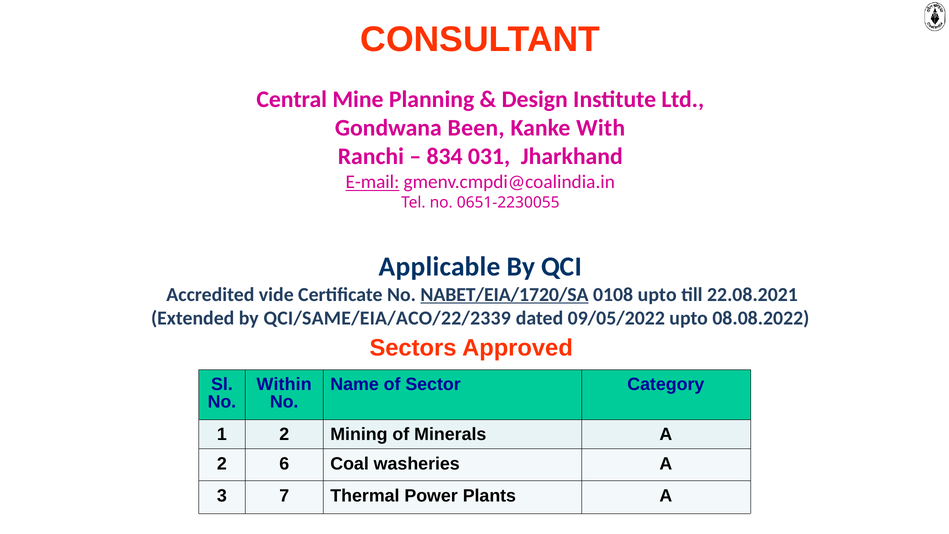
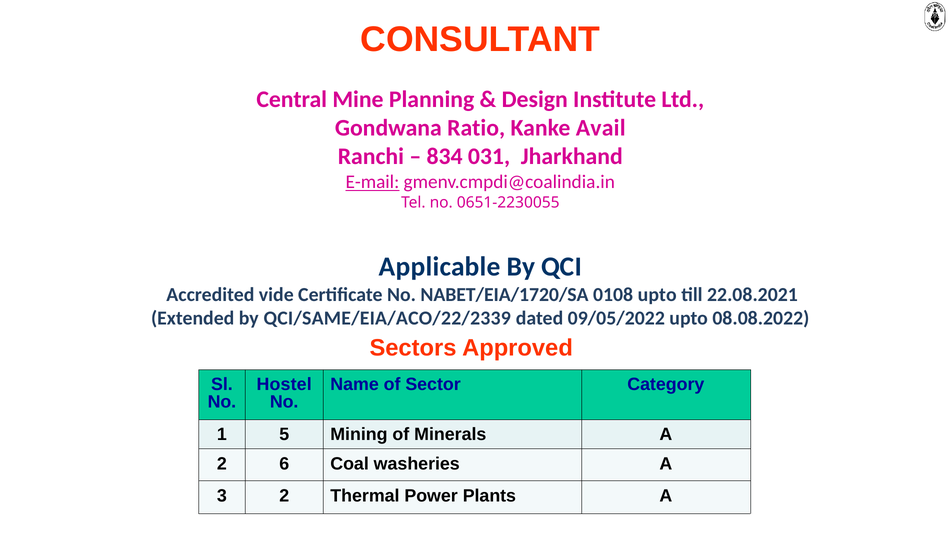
Been: Been -> Ratio (476, 128)
With: With -> Avail (601, 128)
NABET/EIA/1720/SA underline: present -> none (504, 294)
Within: Within -> Hostel (284, 384)
1 2: 2 -> 5 (284, 434)
3 7: 7 -> 2 (284, 496)
